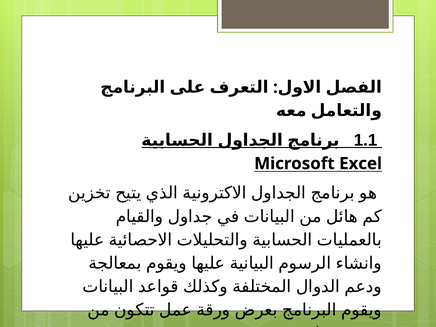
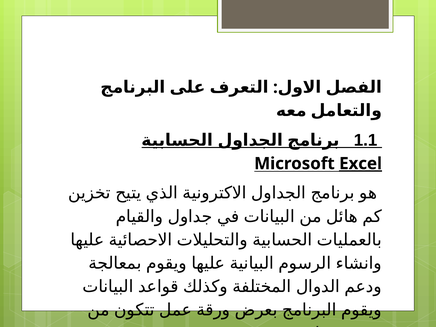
Excel underline: none -> present (361, 164)
